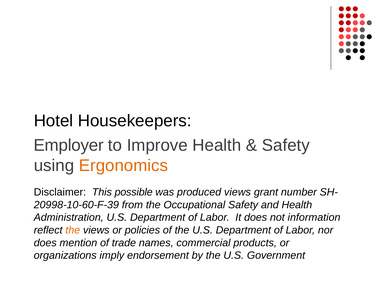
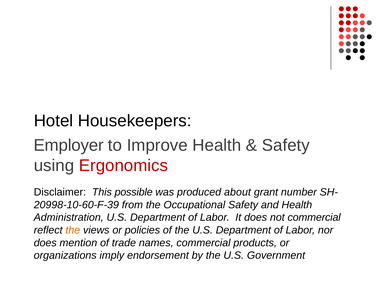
Ergonomics colour: orange -> red (123, 165)
produced views: views -> about (237, 192)
not information: information -> commercial (314, 217)
